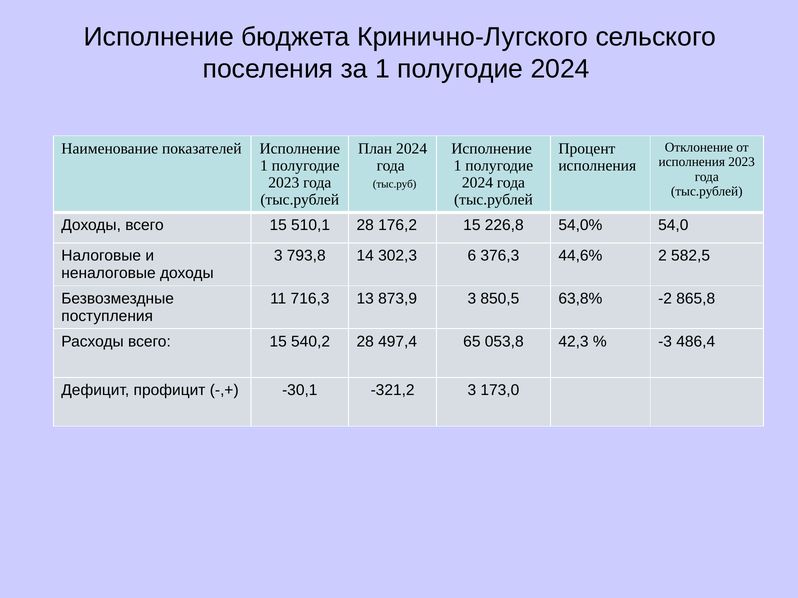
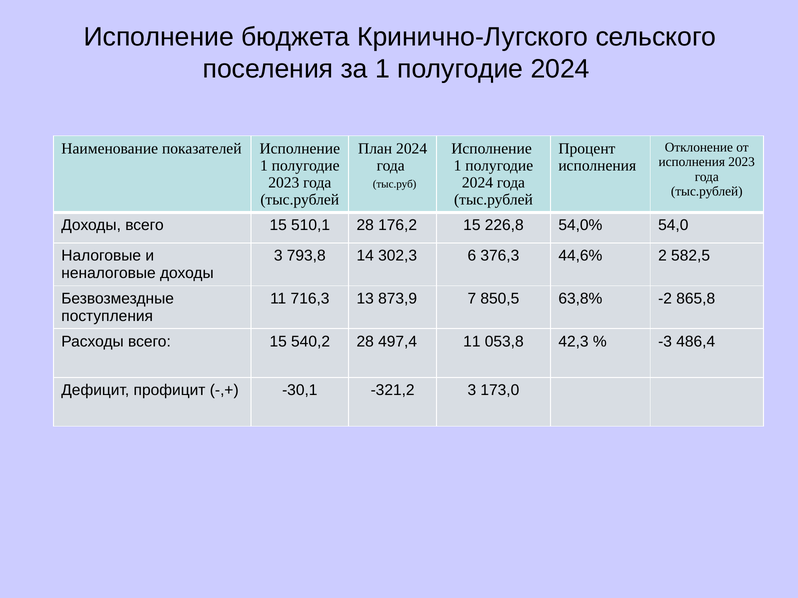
873,9 3: 3 -> 7 (472, 299)
497,4 65: 65 -> 11 (472, 342)
